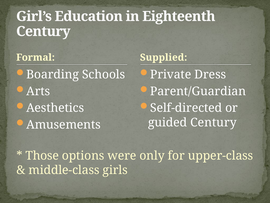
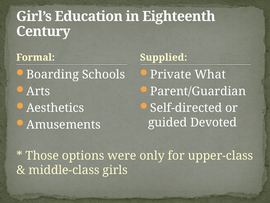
Dress: Dress -> What (210, 74)
guided Century: Century -> Devoted (214, 122)
